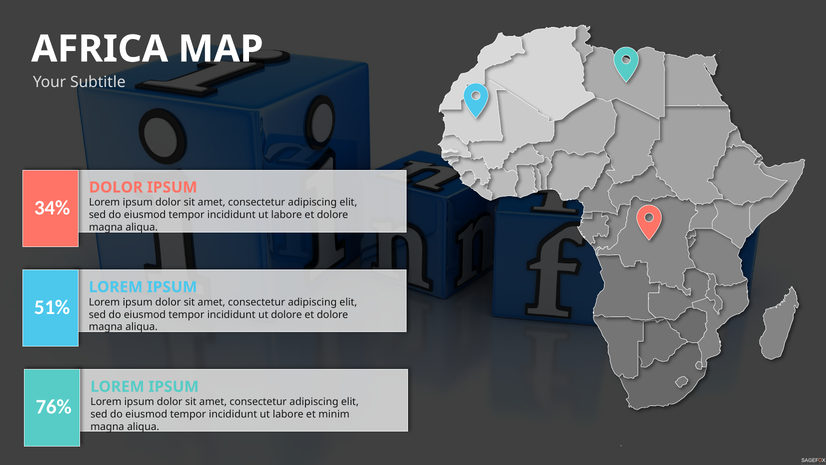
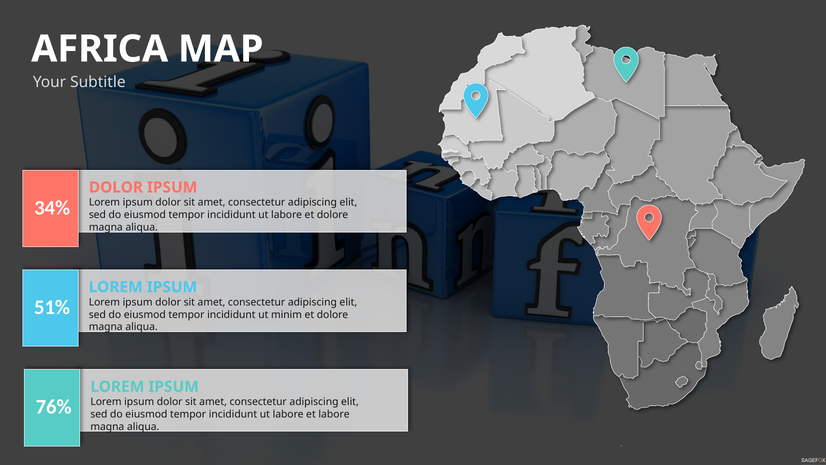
ut dolore: dolore -> minim (286, 314)
et minim: minim -> labore (334, 414)
